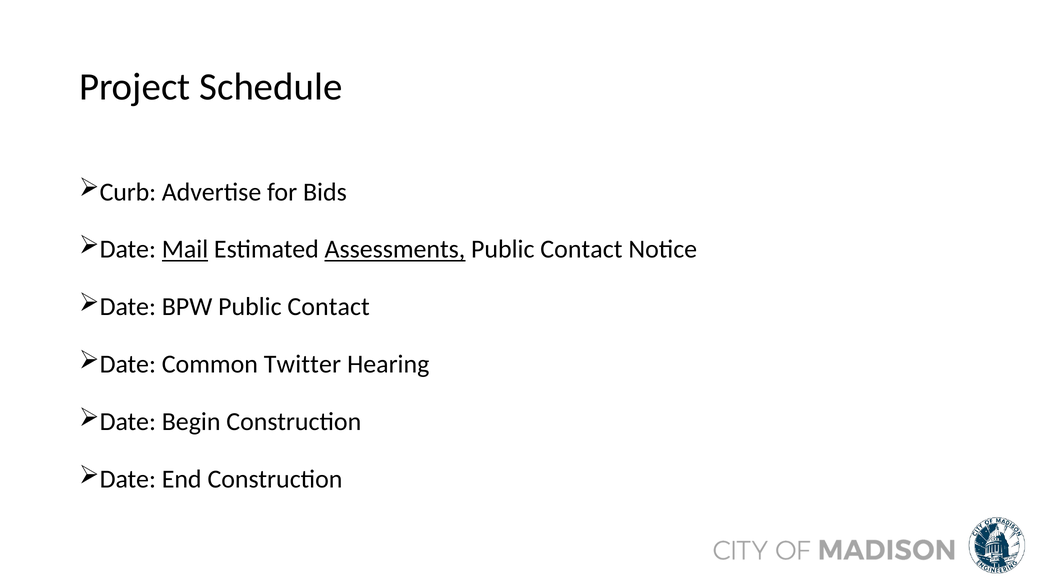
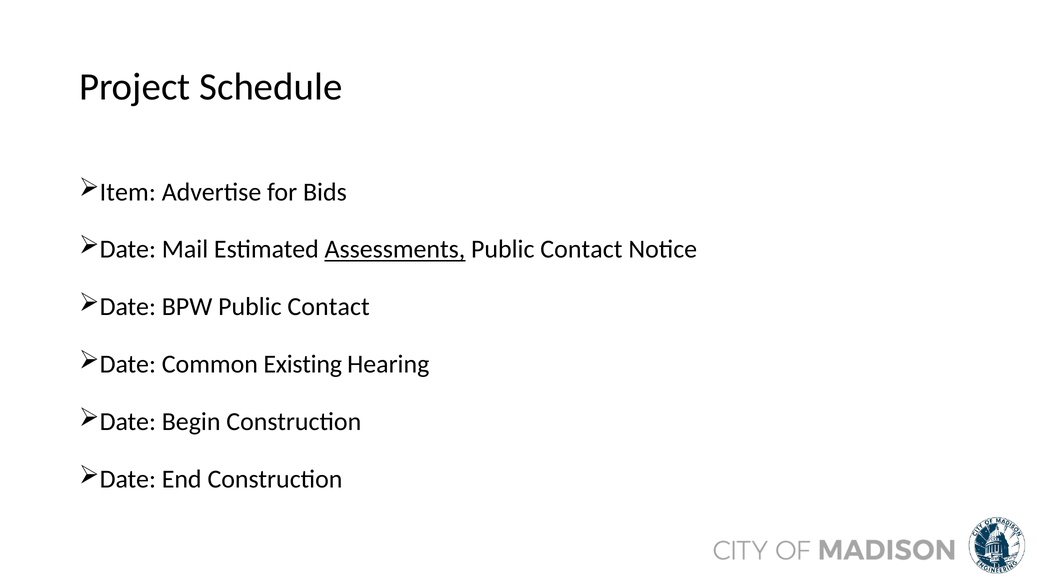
Curb: Curb -> Item (128, 192)
Mail underline: present -> none (185, 250)
Twitter: Twitter -> Existing (303, 365)
